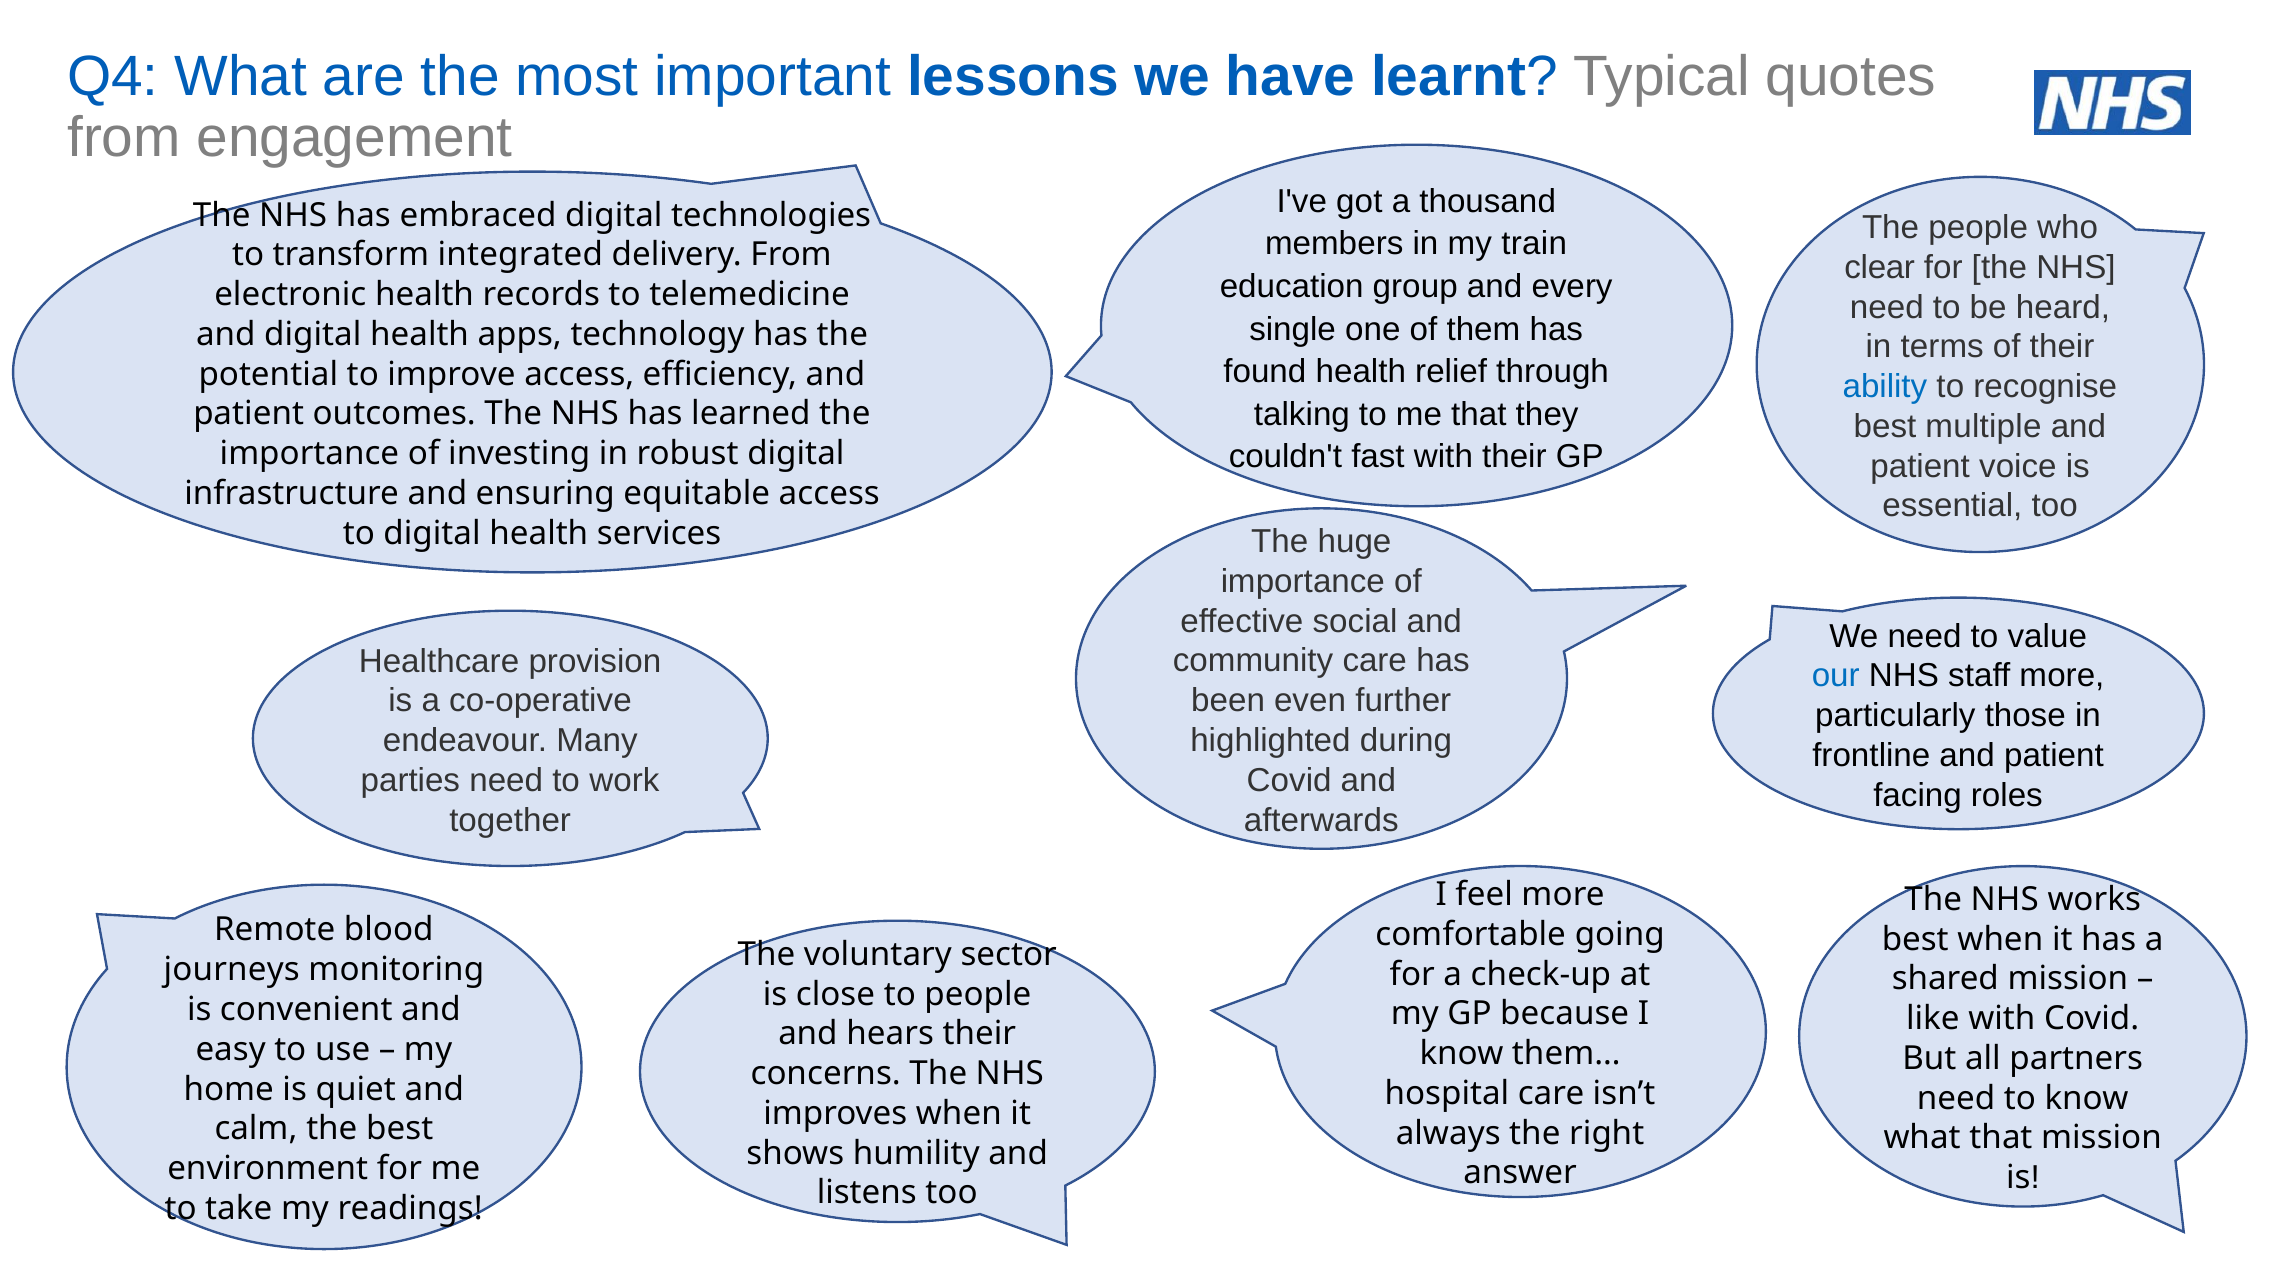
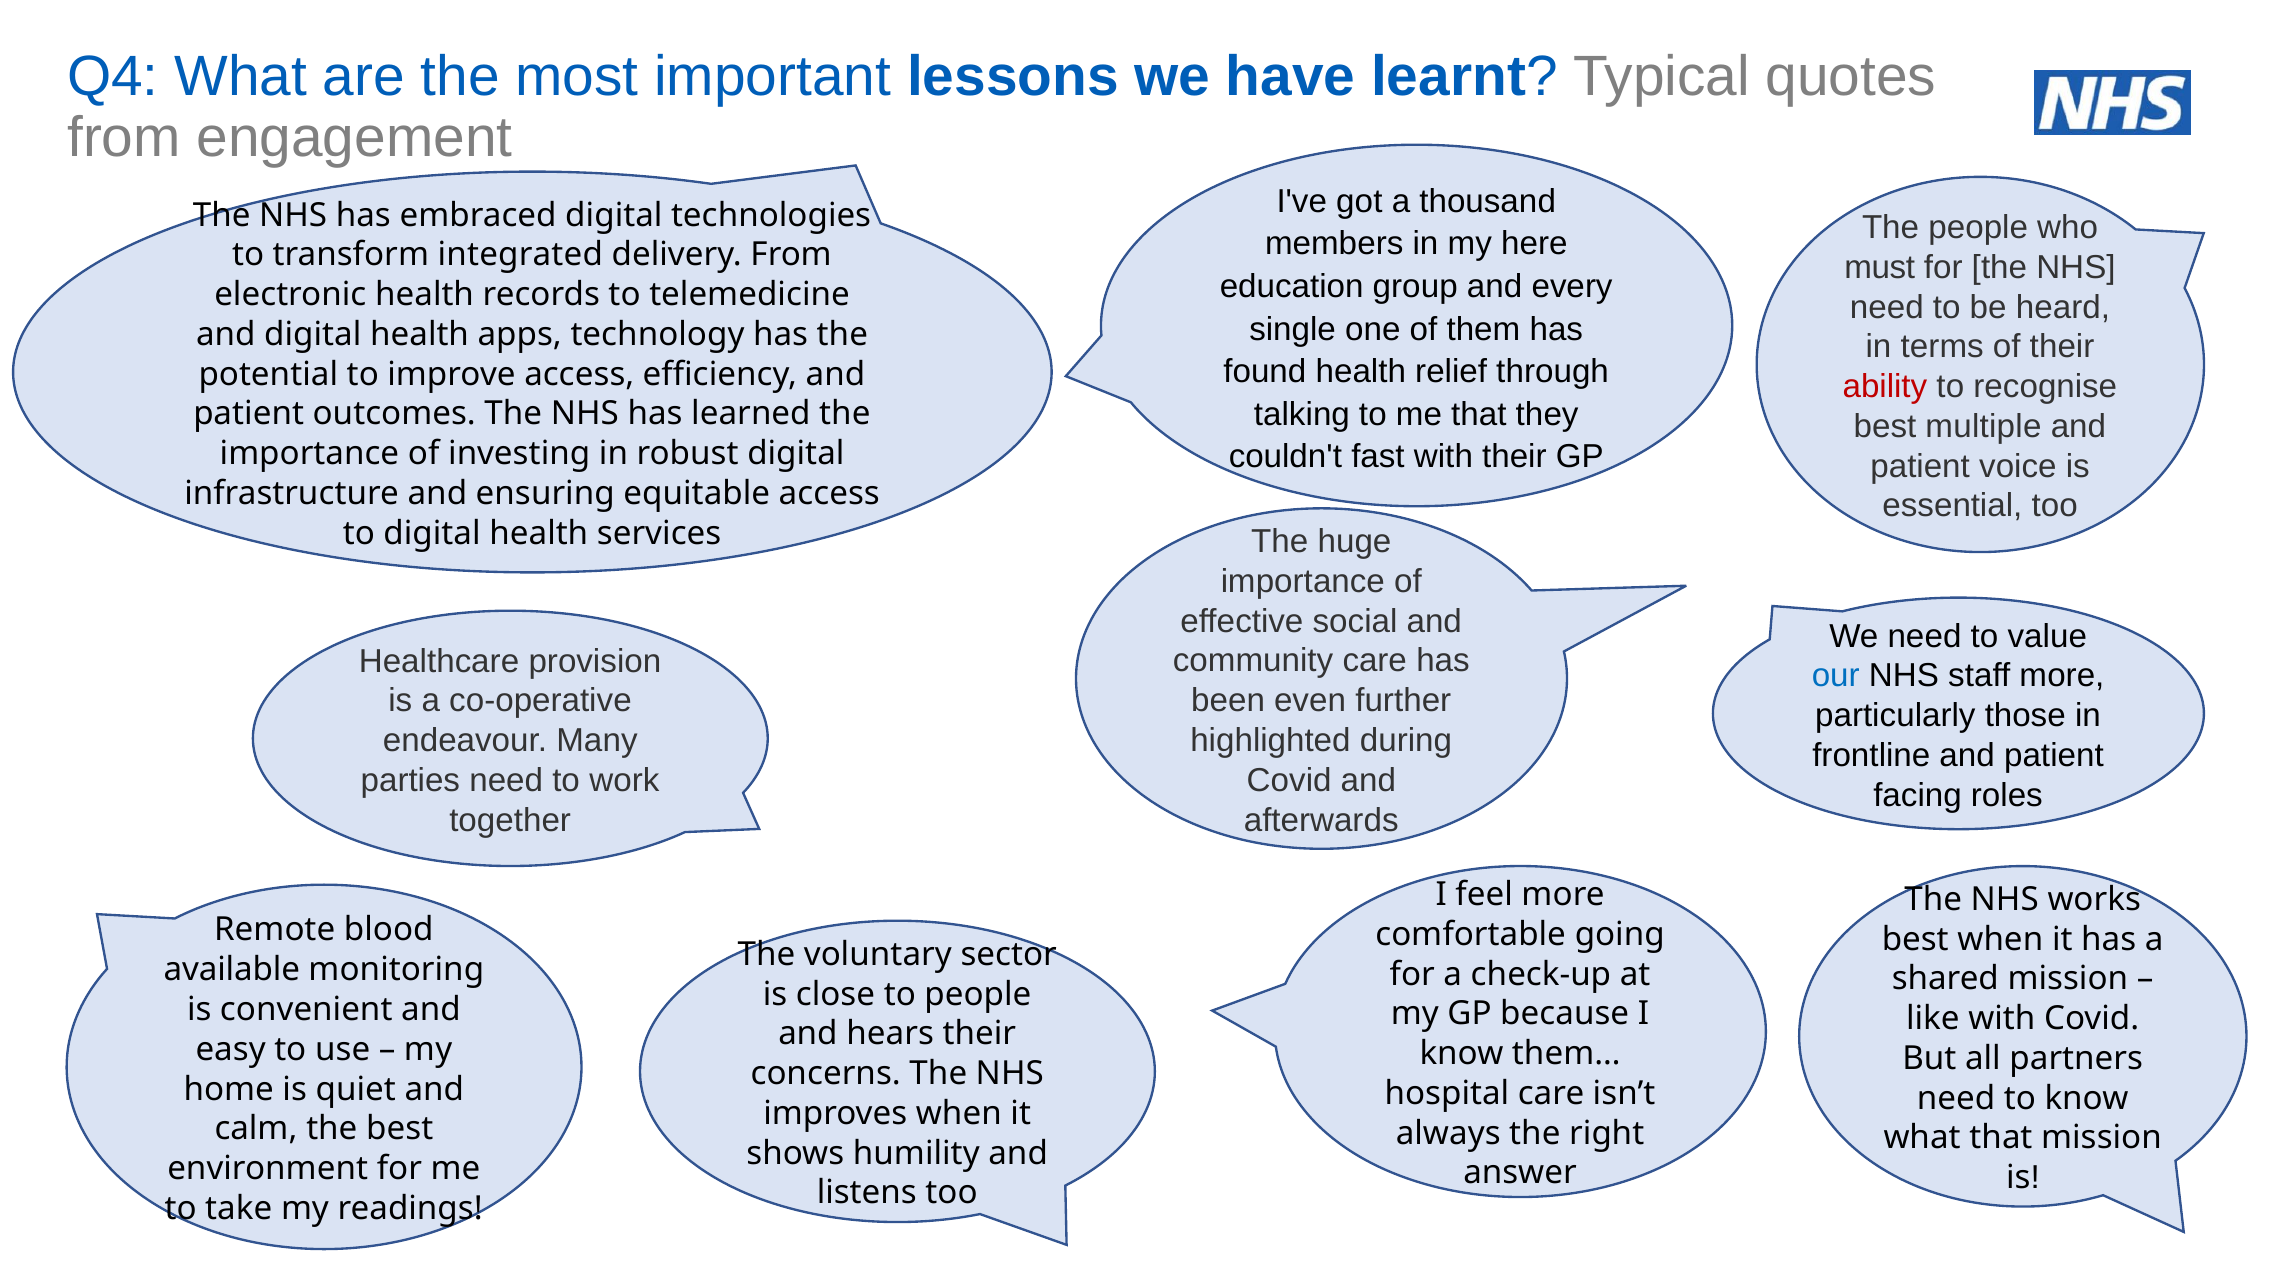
train: train -> here (1534, 244)
clear: clear -> must (1880, 267)
ability colour: blue -> red (1885, 387)
journeys: journeys -> available (232, 970)
